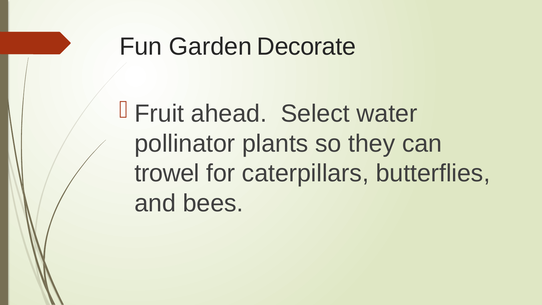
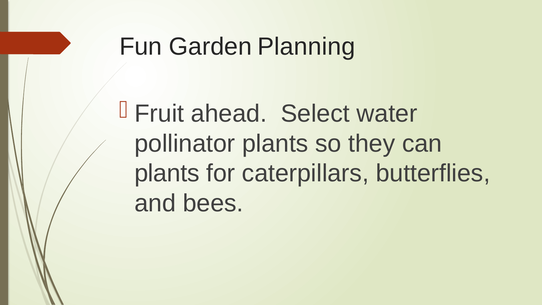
Decorate: Decorate -> Planning (306, 46)
trowel: trowel -> plants (167, 173)
